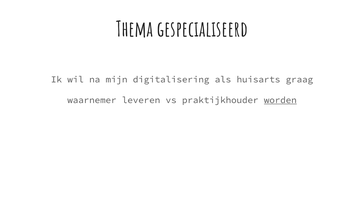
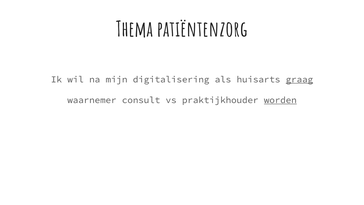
gespecialiseerd: gespecialiseerd -> patiëntenzorg (202, 30)
graag underline: none -> present (299, 79)
leveren: leveren -> consult (141, 100)
